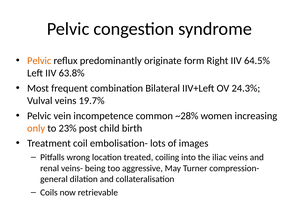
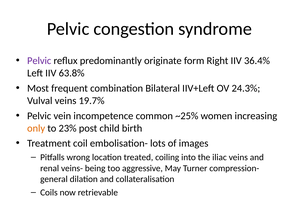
Pelvic colour: orange -> purple (39, 61)
64.5%: 64.5% -> 36.4% (257, 61)
~28%: ~28% -> ~25% (187, 116)
